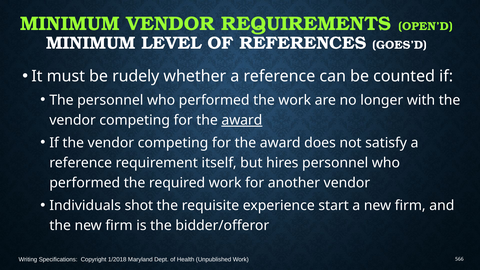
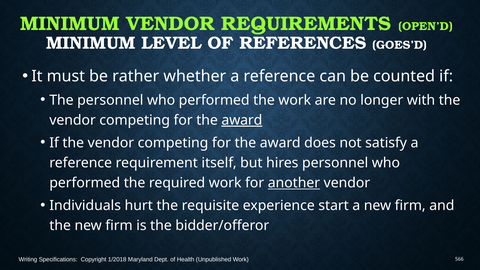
rudely: rudely -> rather (136, 76)
another underline: none -> present (294, 183)
shot: shot -> hurt (139, 206)
